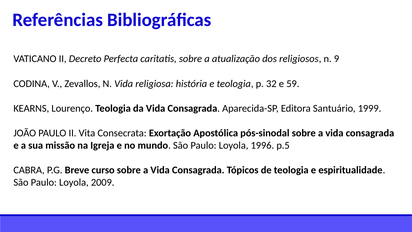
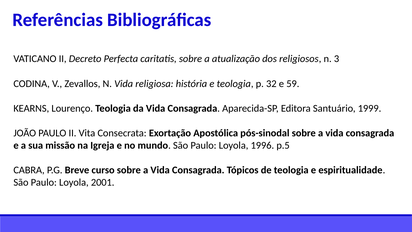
9: 9 -> 3 (337, 59)
2009: 2009 -> 2001 (103, 182)
